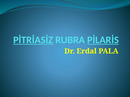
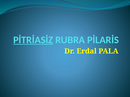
PİLARİS underline: present -> none (103, 40)
